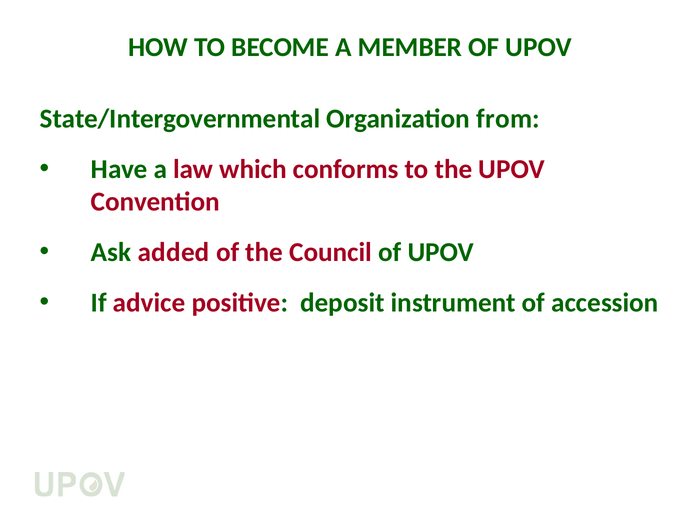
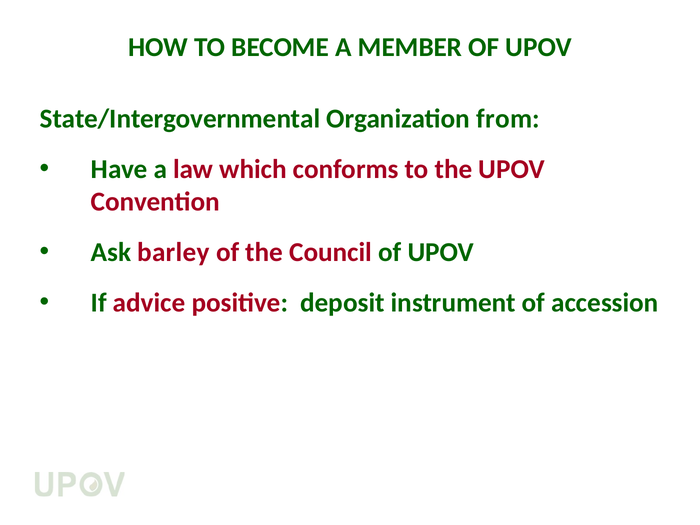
added: added -> barley (174, 252)
